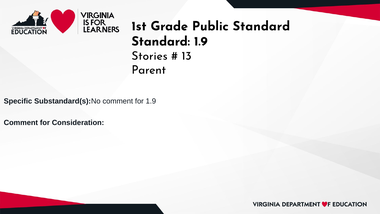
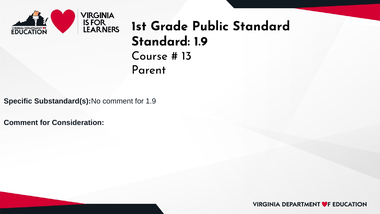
Stories: Stories -> Course (150, 56)
